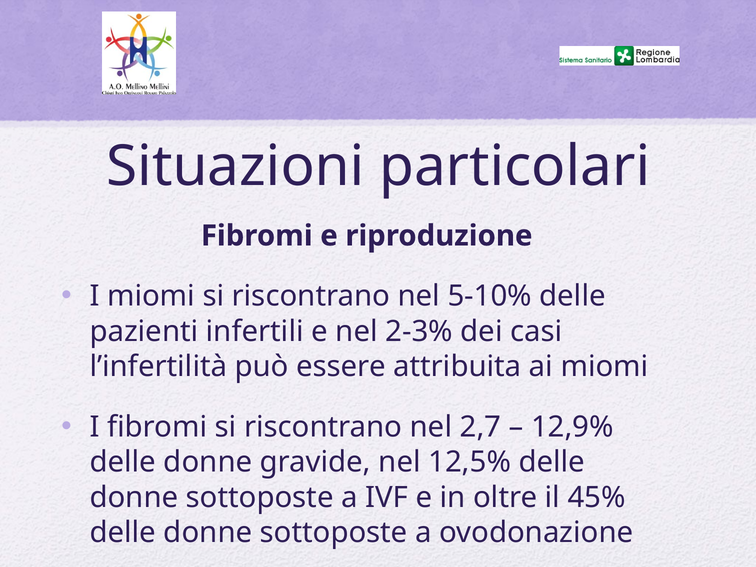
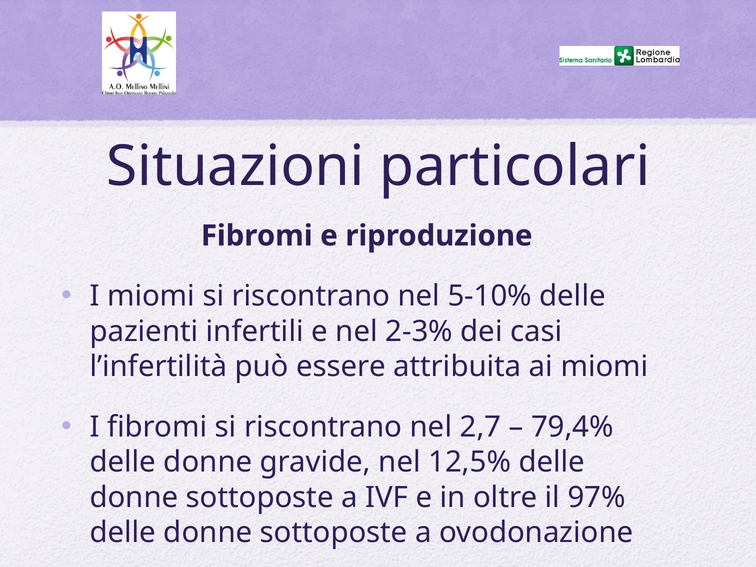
12,9%: 12,9% -> 79,4% (572, 427)
45%: 45% -> 97% (597, 497)
